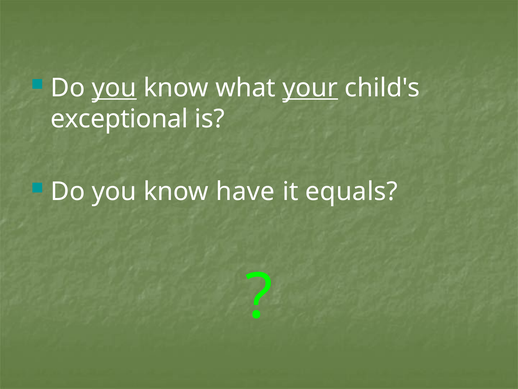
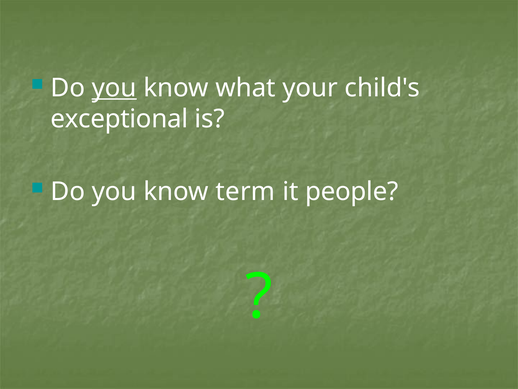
your underline: present -> none (310, 88)
have: have -> term (245, 191)
equals: equals -> people (352, 191)
